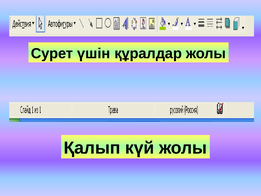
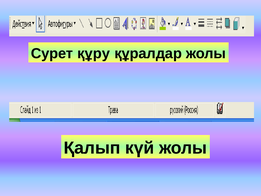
үшін: үшін -> құру (94, 53)
